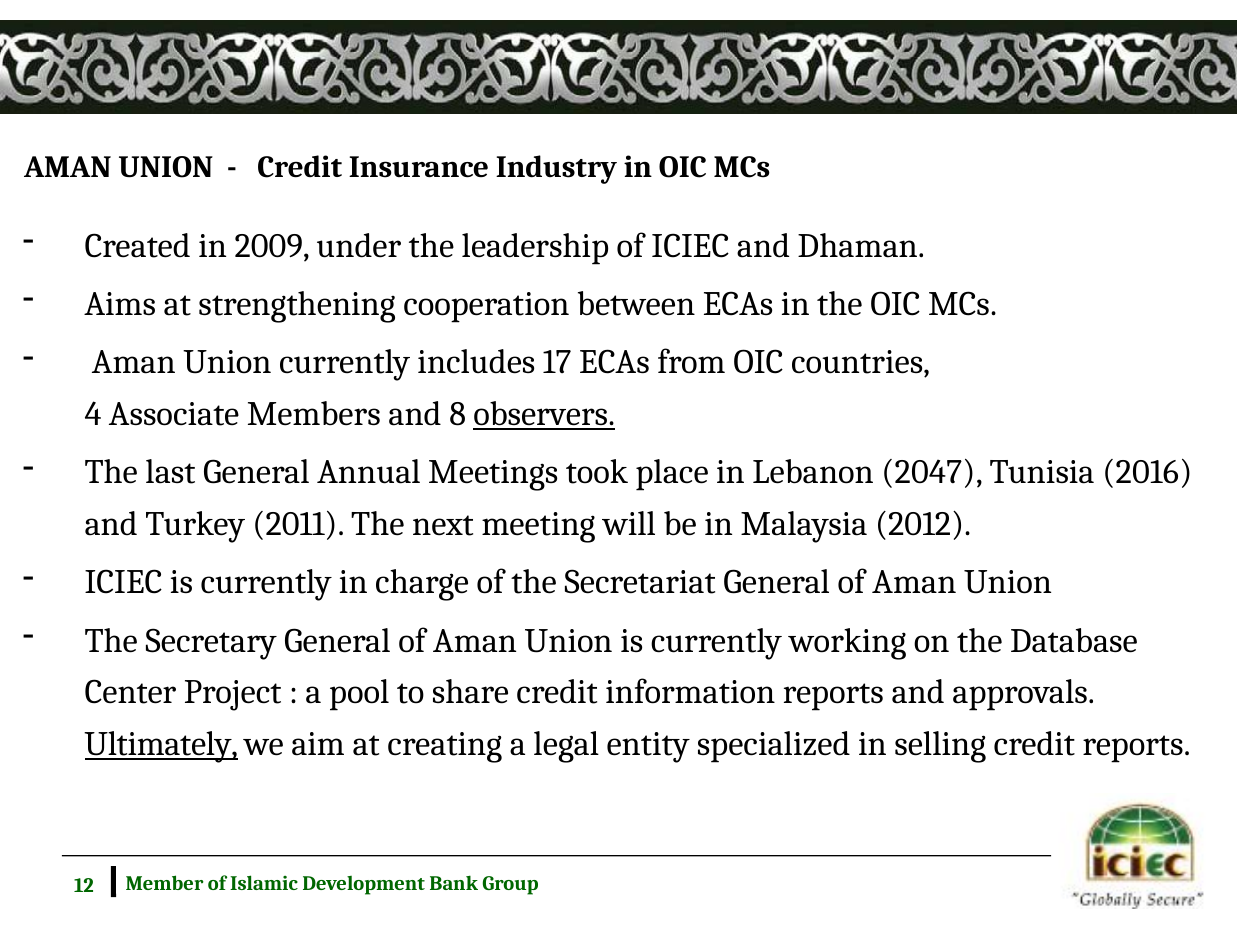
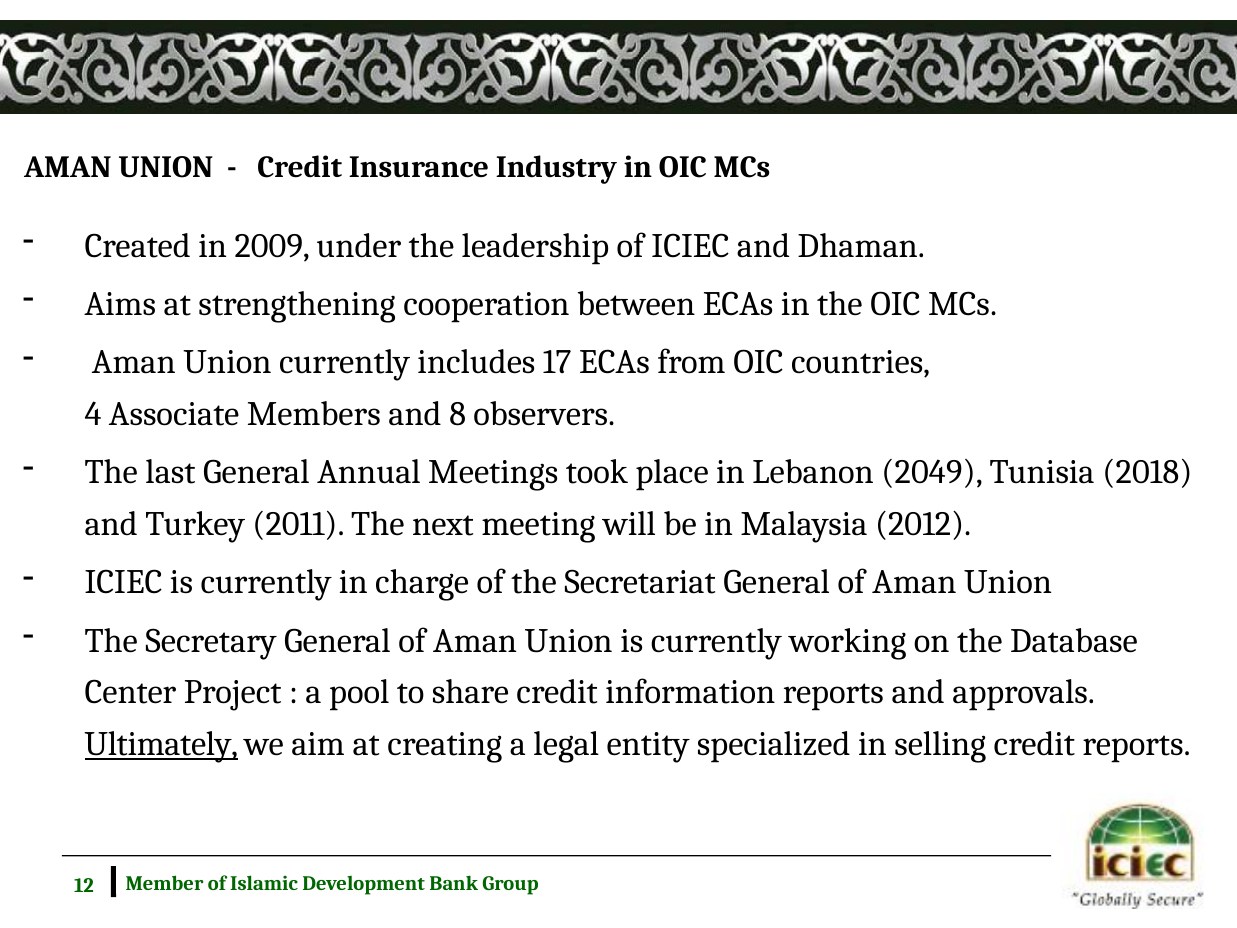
observers underline: present -> none (544, 414)
2047: 2047 -> 2049 (932, 472)
2016: 2016 -> 2018 (1147, 472)
